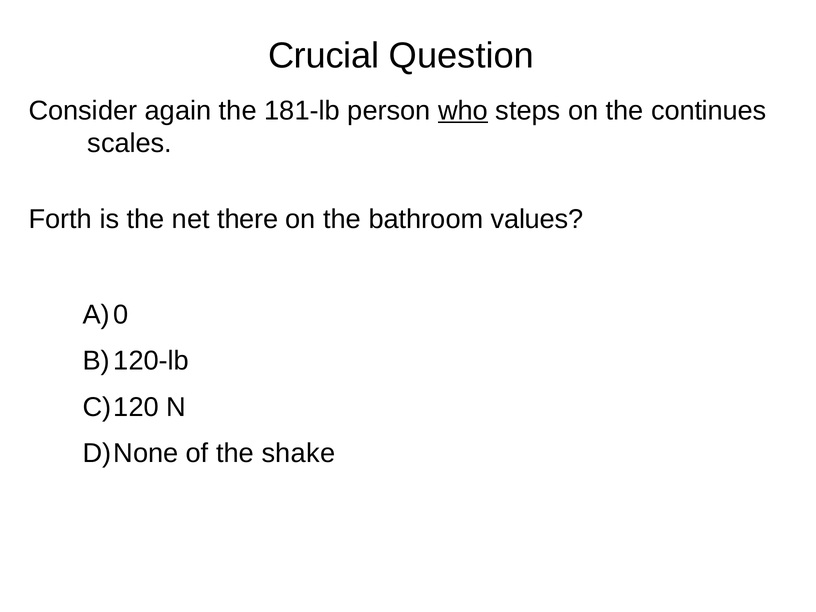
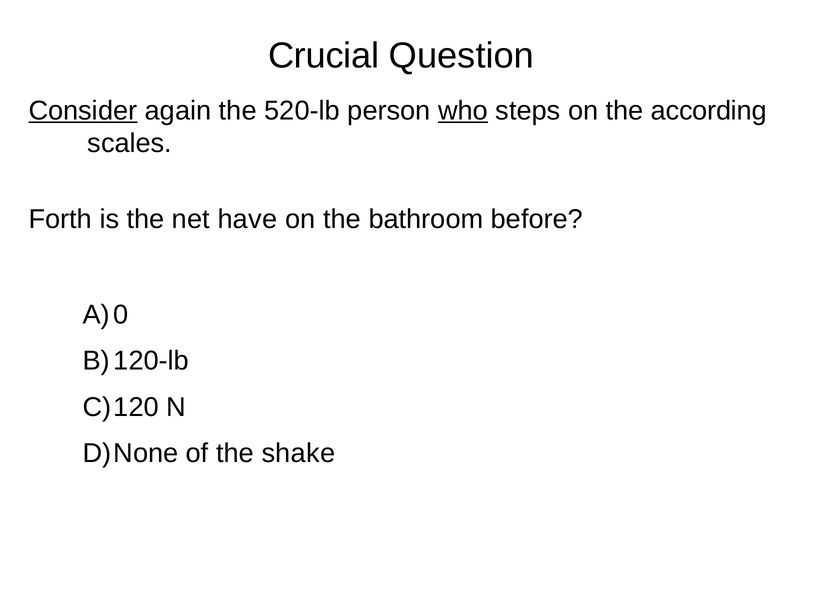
Consider underline: none -> present (83, 111)
181-lb: 181-lb -> 520-lb (302, 111)
continues: continues -> according (709, 111)
there: there -> have (247, 220)
values: values -> before (537, 220)
